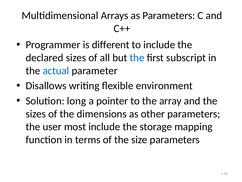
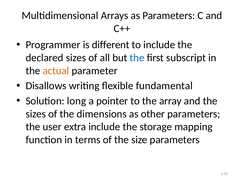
actual colour: blue -> orange (56, 71)
environment: environment -> fundamental (164, 86)
most: most -> extra (75, 126)
